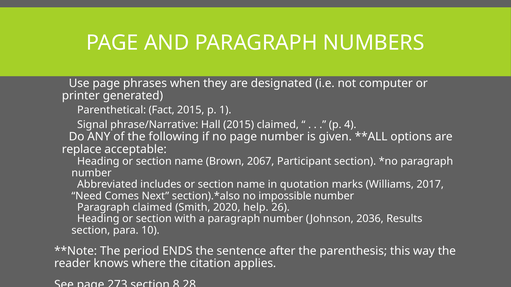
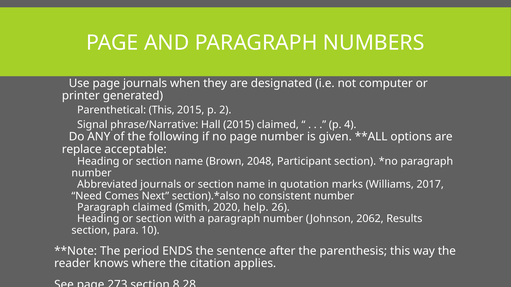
page phrases: phrases -> journals (145, 83)
Fact: Fact -> This (162, 110)
1: 1 -> 2 (225, 110)
2067: 2067 -> 2048 (261, 162)
includes: includes -> journals (161, 185)
impossible: impossible -> consistent (285, 196)
2036: 2036 -> 2062 (370, 219)
